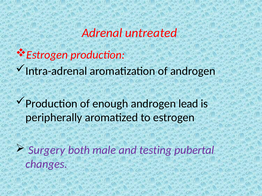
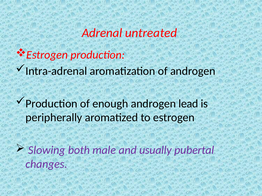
Surgery: Surgery -> Slowing (47, 150)
testing: testing -> usually (155, 150)
